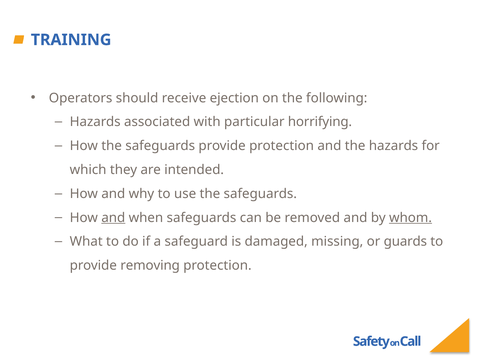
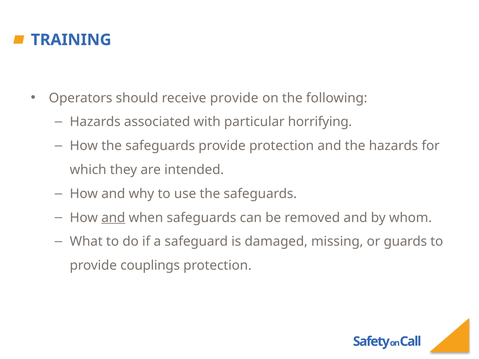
receive ejection: ejection -> provide (234, 98)
whom underline: present -> none (411, 218)
removing: removing -> couplings (150, 266)
